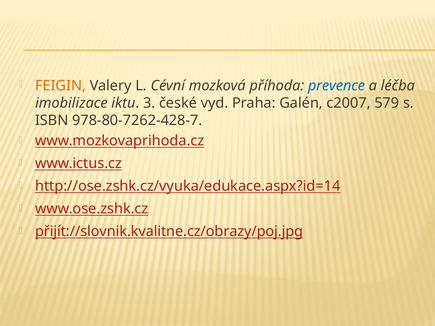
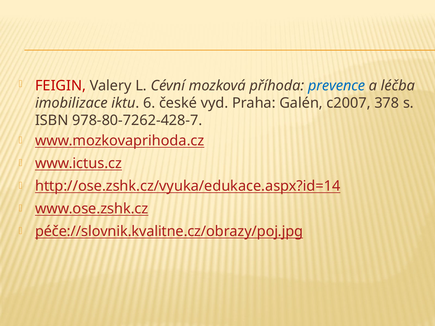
FEIGIN colour: orange -> red (61, 86)
3: 3 -> 6 (149, 103)
579: 579 -> 378 (387, 103)
přijít://slovnik.kvalitne.cz/obrazy/poj.jpg: přijít://slovnik.kvalitne.cz/obrazy/poj.jpg -> péče://slovnik.kvalitne.cz/obrazy/poj.jpg (169, 232)
